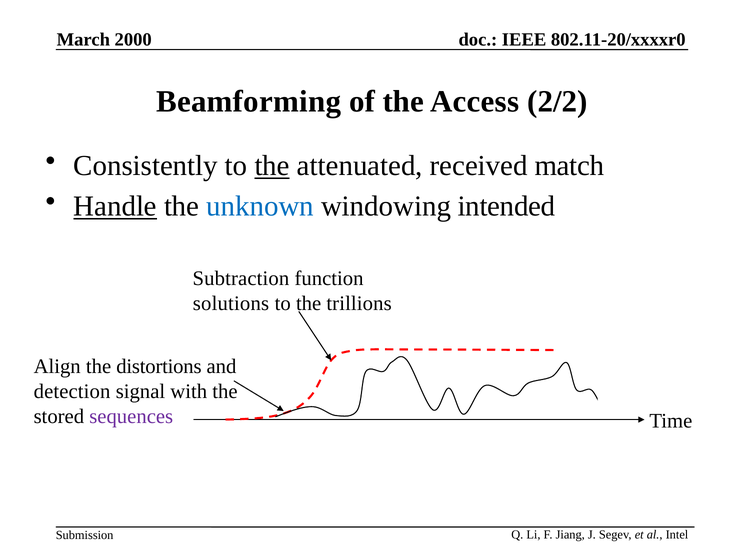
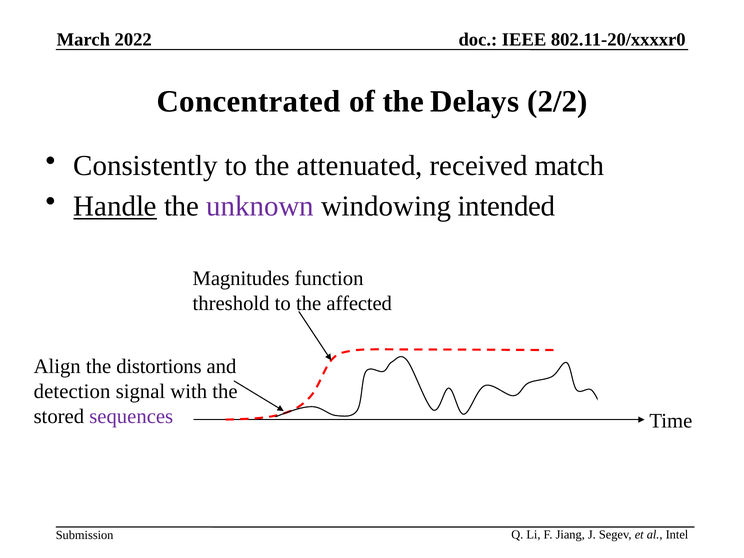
2000: 2000 -> 2022 (133, 40)
Beamforming: Beamforming -> Concentrated (249, 101)
Access: Access -> Delays (475, 101)
the underline: present -> none (272, 166)
unknown colour: blue -> purple (260, 206)
Subtraction: Subtraction -> Magnitudes (241, 278)
solutions: solutions -> threshold (231, 303)
trillions: trillions -> affected (359, 303)
